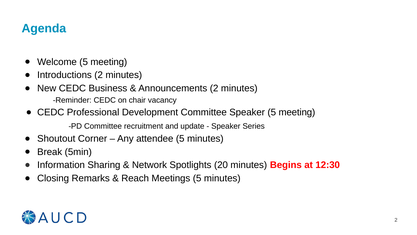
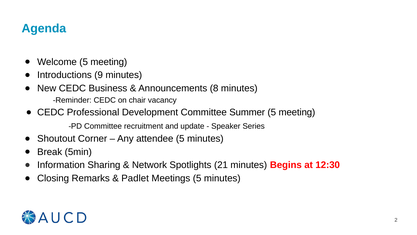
Introductions 2: 2 -> 9 (99, 75)
Announcements 2: 2 -> 8 (214, 88)
Committee Speaker: Speaker -> Summer (247, 112)
20: 20 -> 21 (221, 165)
Reach: Reach -> Padlet (135, 178)
